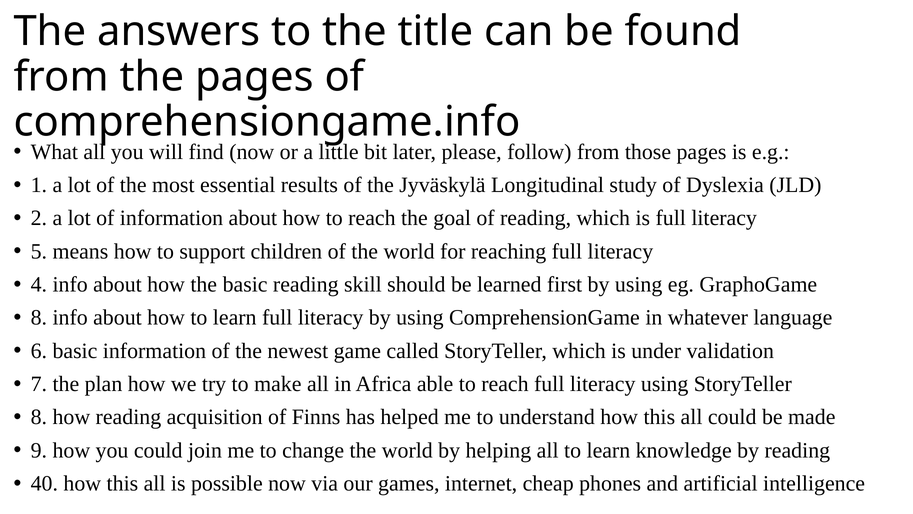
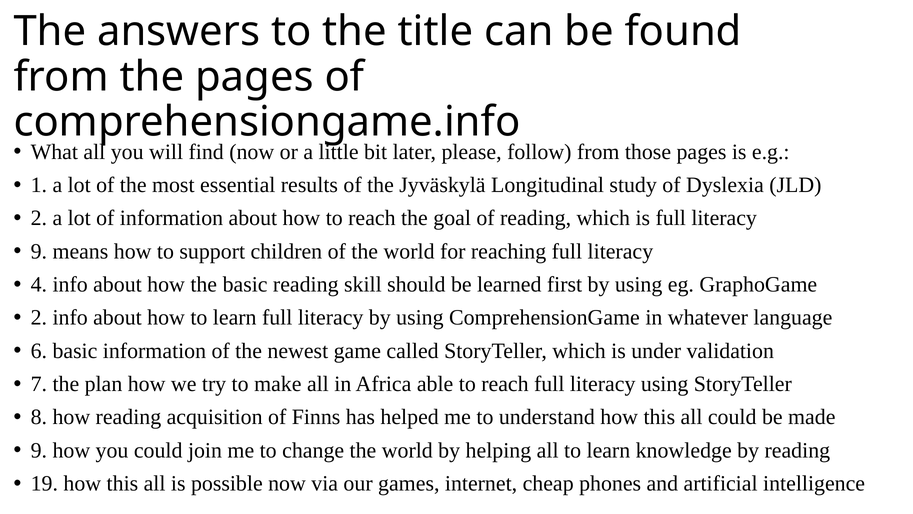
5: 5 -> 9 (39, 251)
8: 8 -> 2 (39, 317)
40: 40 -> 19 (44, 483)
